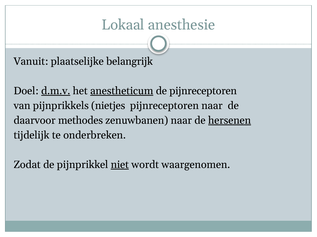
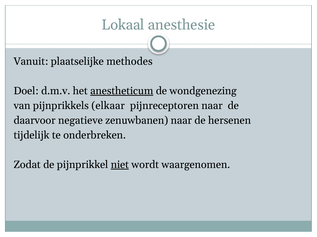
belangrijk: belangrijk -> methodes (129, 62)
d.m.v underline: present -> none (56, 91)
de pijnreceptoren: pijnreceptoren -> wondgenezing (203, 91)
nietjes: nietjes -> elkaar (108, 106)
methodes: methodes -> negatieve (80, 121)
hersenen underline: present -> none (230, 121)
